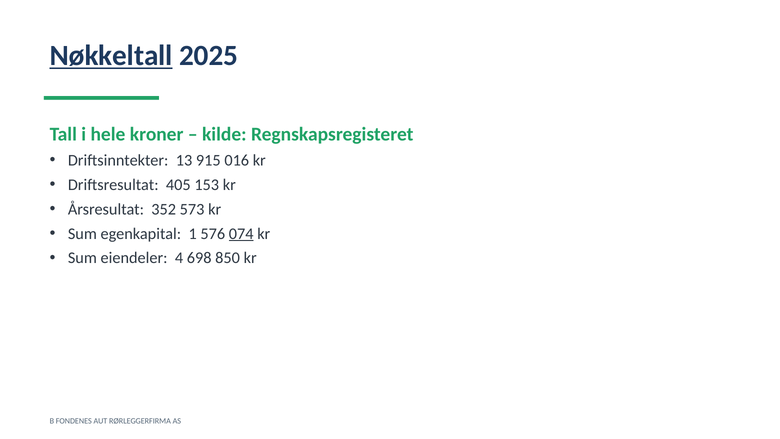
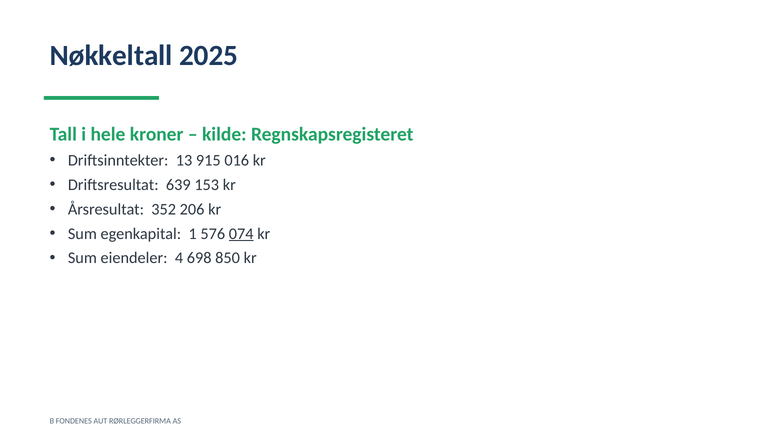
Nøkkeltall underline: present -> none (111, 56)
405: 405 -> 639 (178, 185)
573: 573 -> 206 (192, 209)
